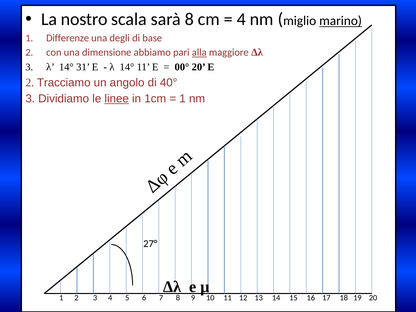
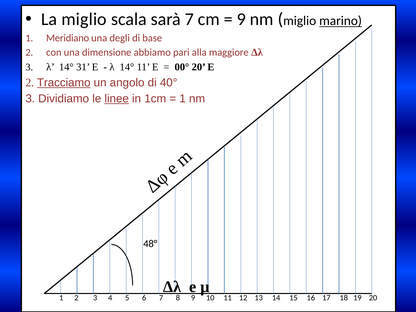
La nostro: nostro -> miglio (84, 19)
sarà 8: 8 -> 7 (189, 19)
4: 4 -> 9 (241, 19)
Differenze: Differenze -> Meridiano (68, 38)
alla underline: present -> none (199, 52)
Tracciamo underline: none -> present (64, 83)
27°: 27° -> 48° (150, 244)
